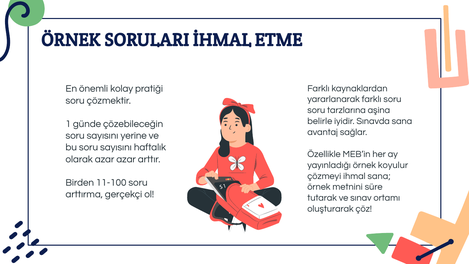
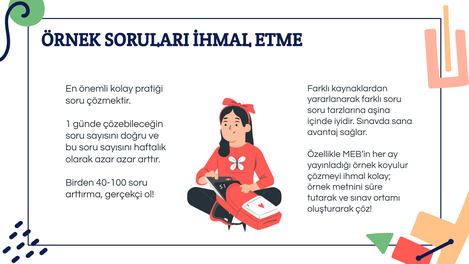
belirle: belirle -> içinde (320, 121)
yerine: yerine -> doğru (134, 136)
ihmal sana: sana -> kolay (379, 176)
11-100: 11-100 -> 40-100 (111, 183)
